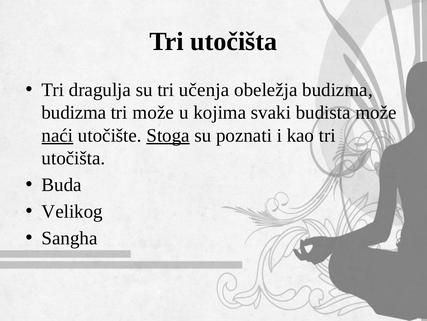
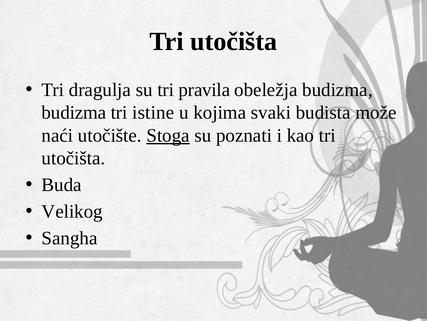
učenja: učenja -> pravila (204, 90)
tri može: može -> istine (153, 112)
naći underline: present -> none (57, 135)
